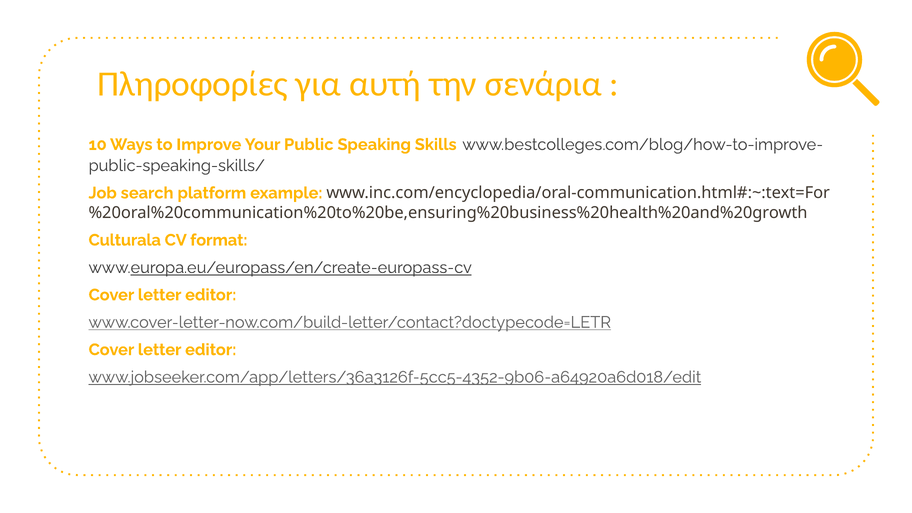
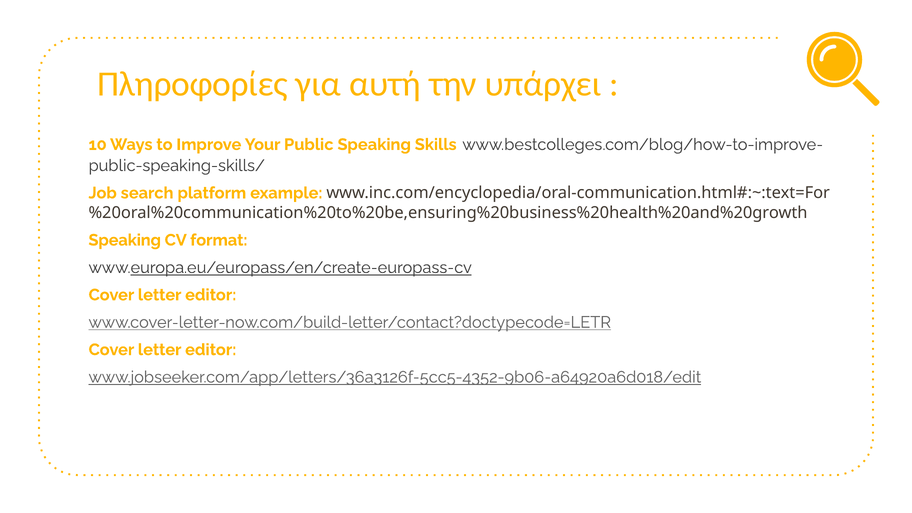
σενάρια: σενάρια -> υπάρχει (543, 84)
Culturala: Culturala -> Speaking (125, 240)
